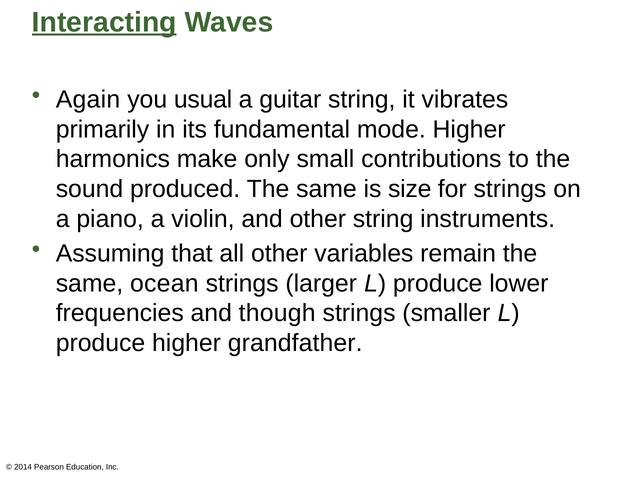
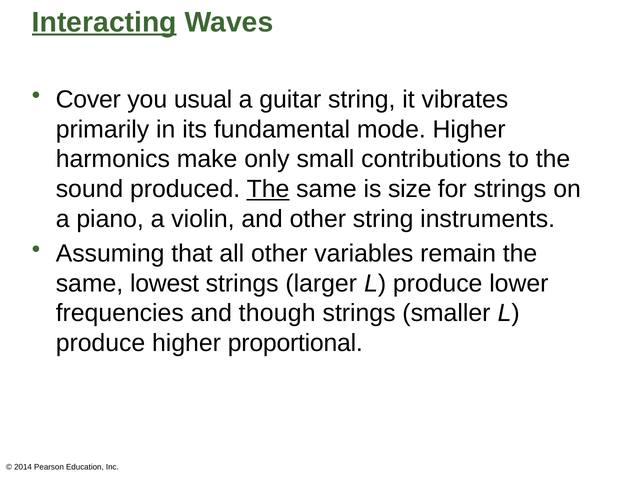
Again: Again -> Cover (88, 99)
The underline: none -> present (268, 189)
ocean: ocean -> lowest (165, 283)
grandfather: grandfather -> proportional (295, 343)
